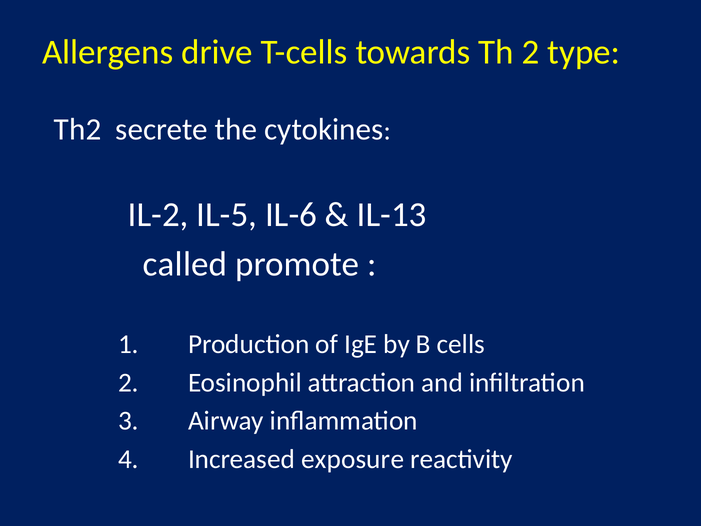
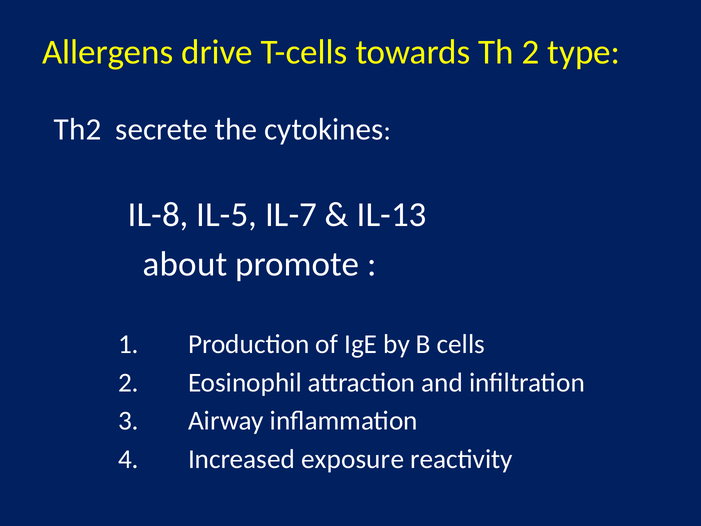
IL-2: IL-2 -> IL-8 (158, 215)
IL-6: IL-6 -> IL-7 (291, 215)
called: called -> about (185, 264)
